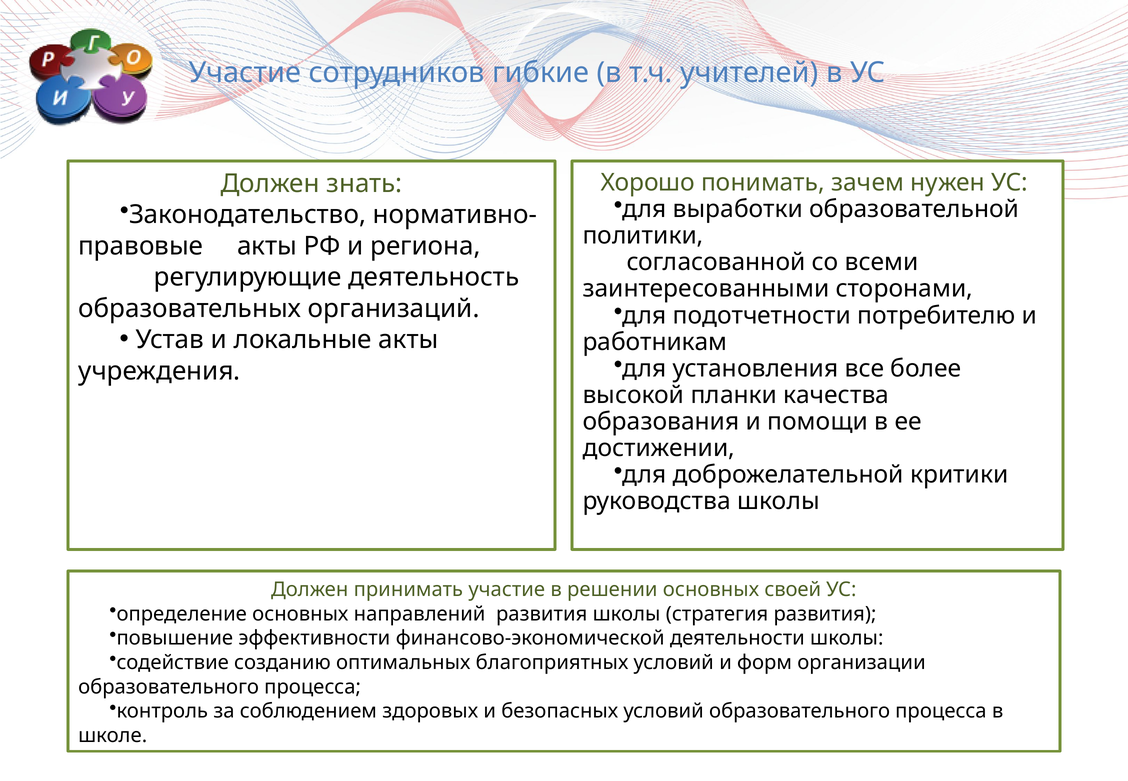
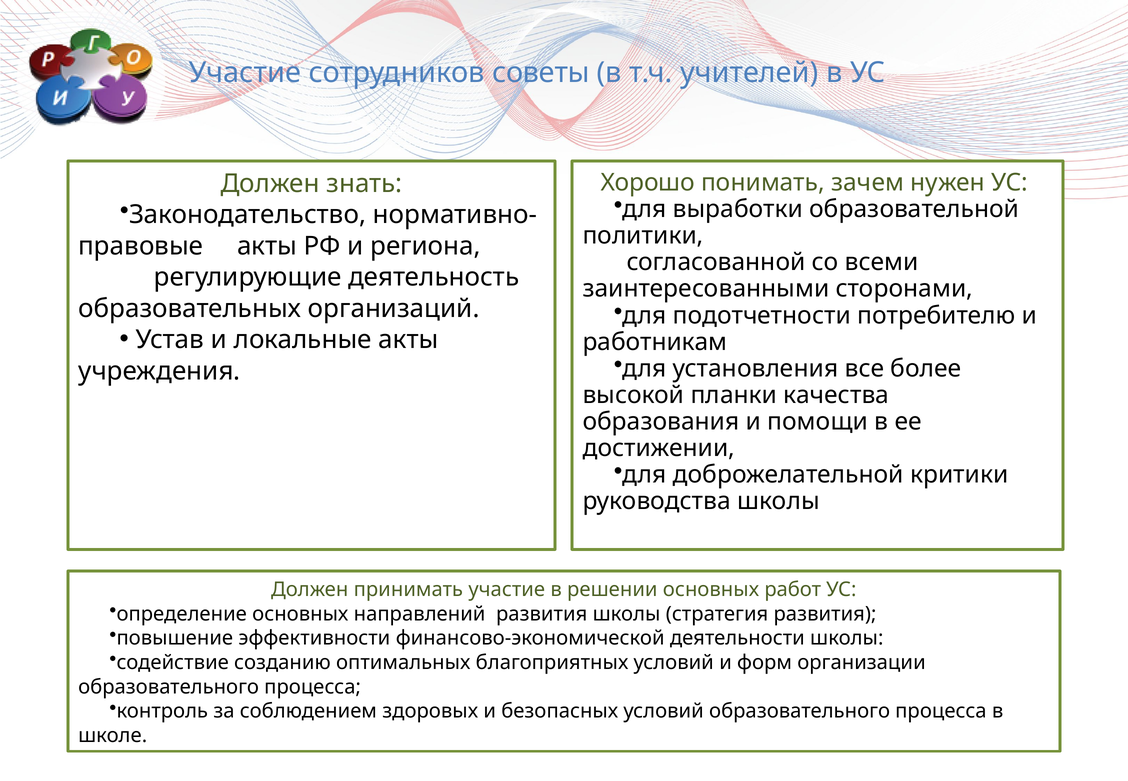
гибкие: гибкие -> советы (541, 73)
своей: своей -> работ (793, 590)
